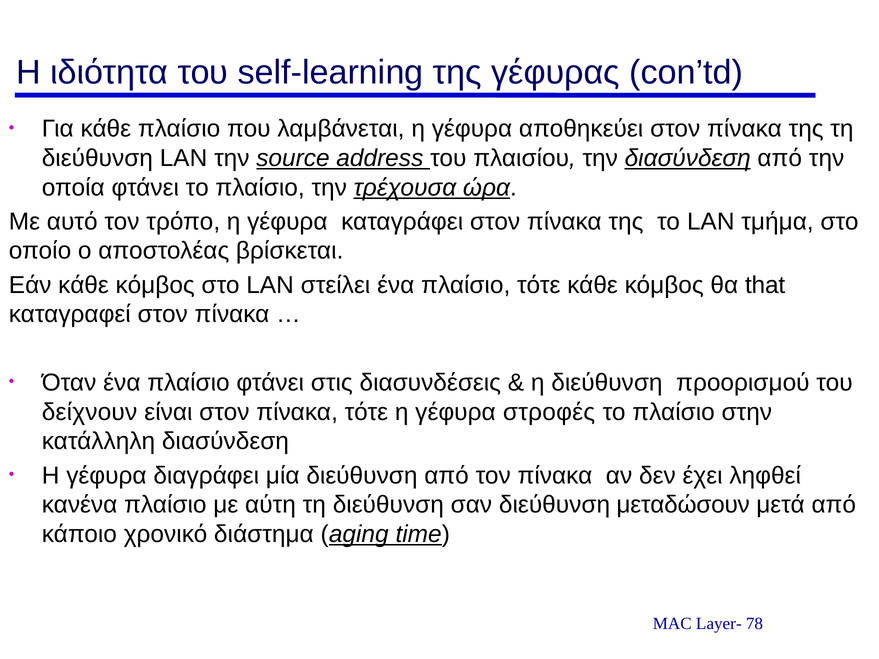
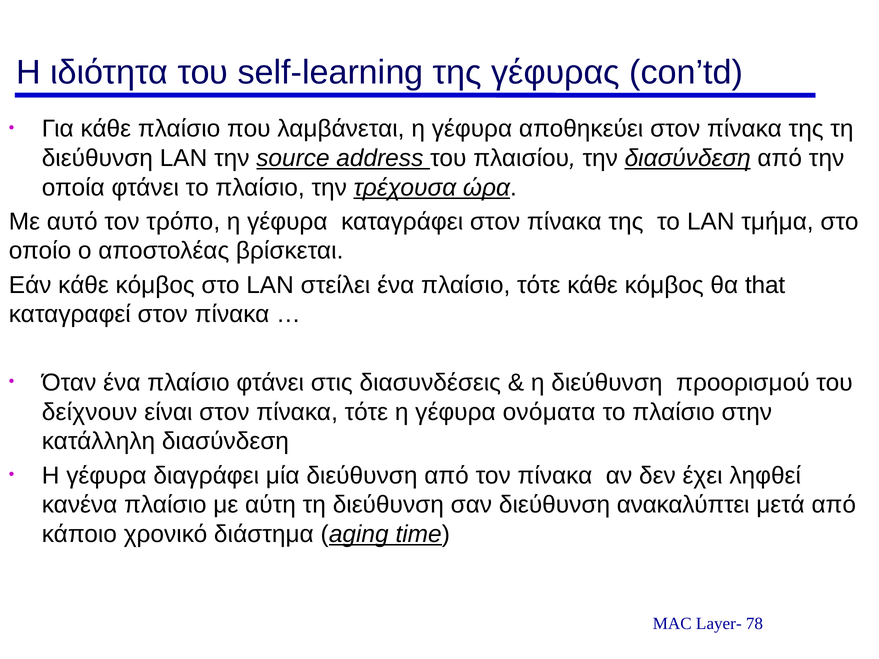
στροφές: στροφές -> ονόματα (549, 412)
μεταδώσουν: μεταδώσουν -> ανακαλύπτει (683, 505)
